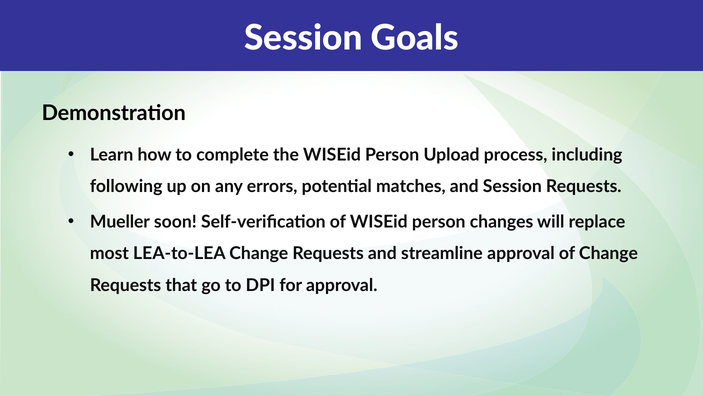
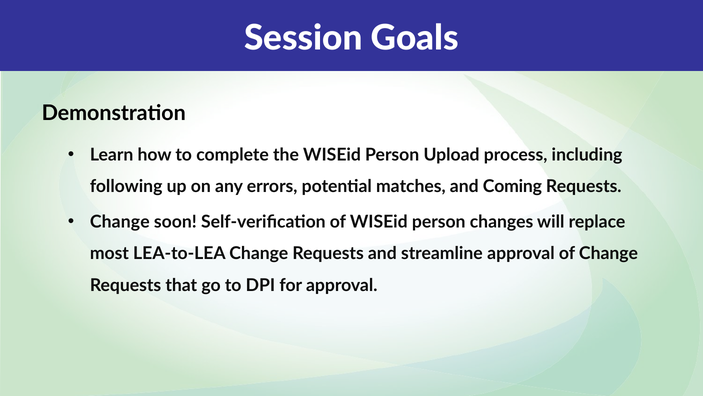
and Session: Session -> Coming (512, 186)
Mueller: Mueller -> Change (120, 222)
